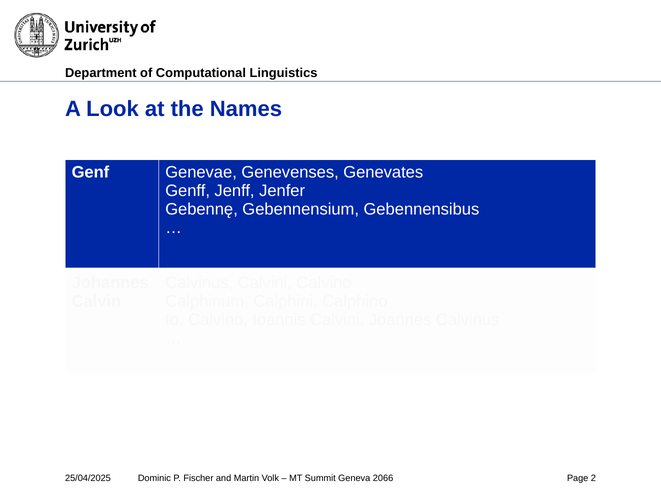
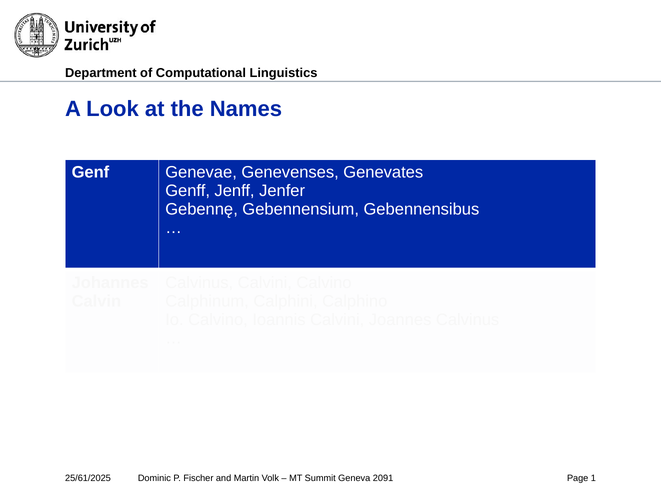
25/04/2025: 25/04/2025 -> 25/61/2025 (88, 478)
2066: 2066 -> 2091 (383, 478)
2: 2 -> 1 (593, 478)
